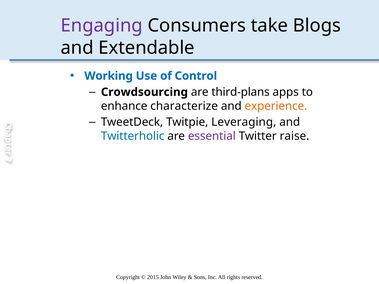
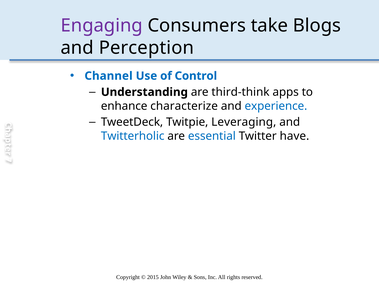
Extendable: Extendable -> Perception (146, 48)
Working: Working -> Channel (108, 76)
Crowdsourcing: Crowdsourcing -> Understanding (144, 92)
third-plans: third-plans -> third-think (240, 92)
experience colour: orange -> blue (276, 106)
essential colour: purple -> blue (212, 136)
raise: raise -> have (294, 136)
